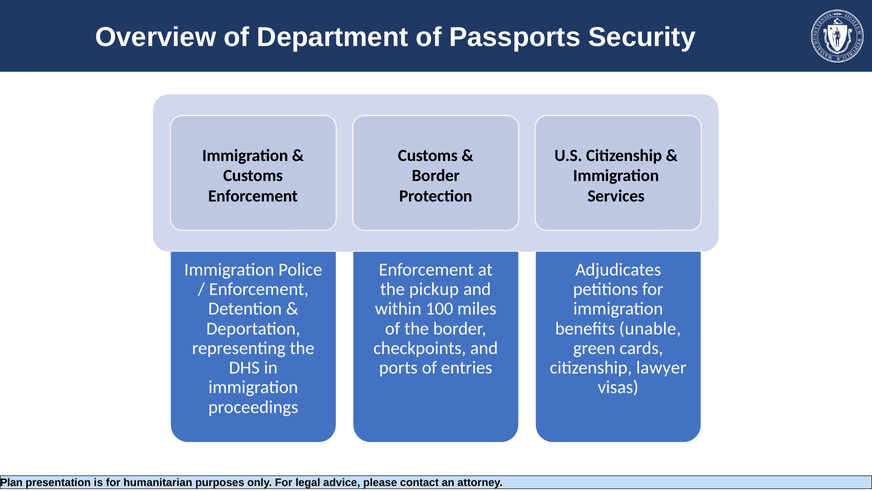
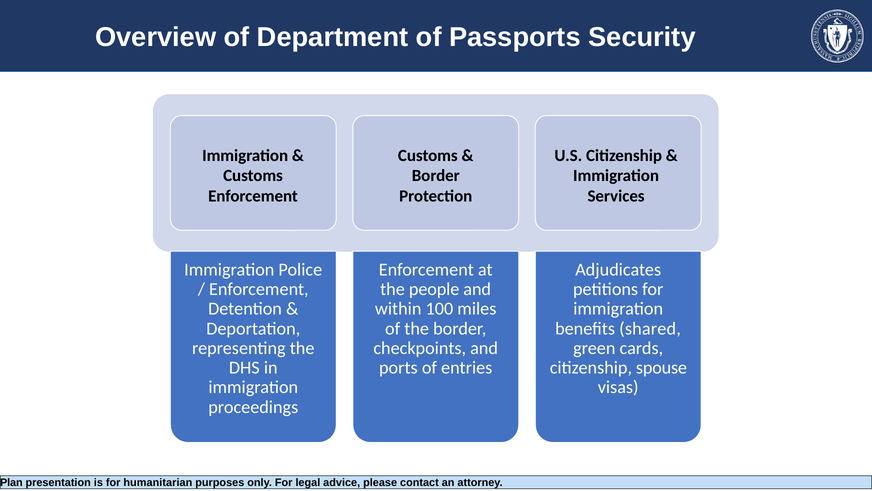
pickup: pickup -> people (434, 289)
unable: unable -> shared (650, 328)
lawyer: lawyer -> spouse (661, 367)
